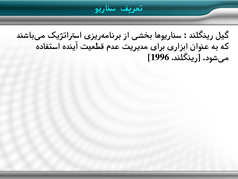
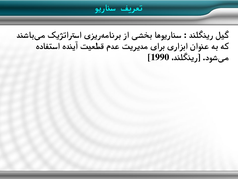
1996: 1996 -> 1990 (160, 57)
